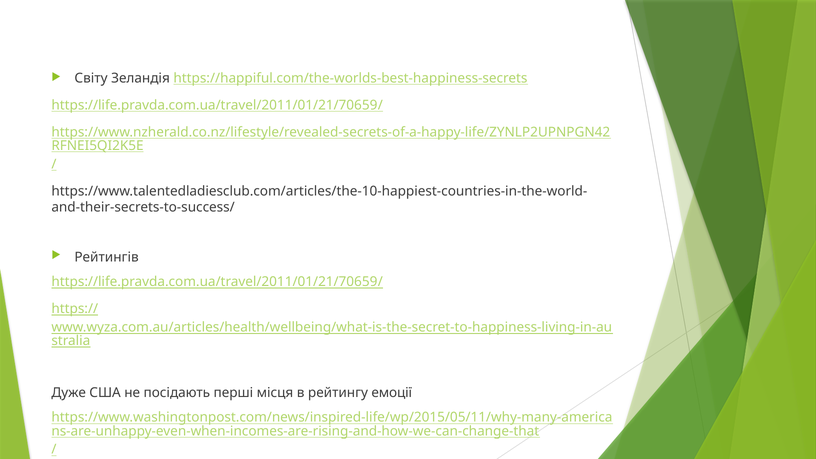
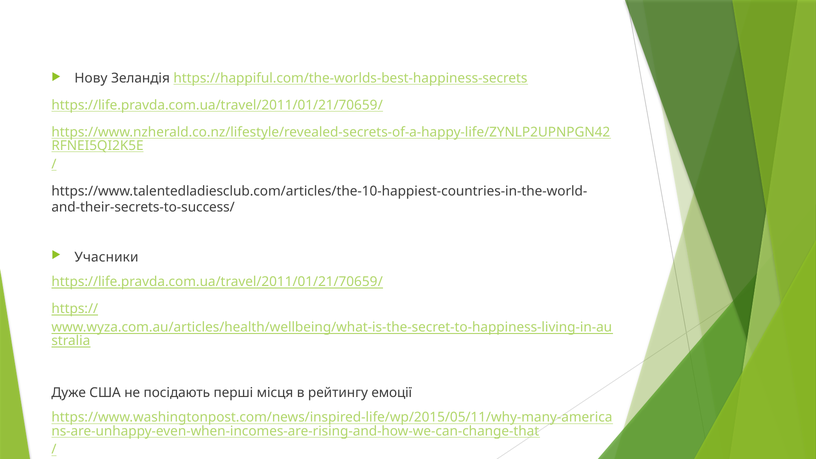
Світу: Світу -> Нову (91, 78)
Рейтингів: Рейтингів -> Учасники (106, 257)
